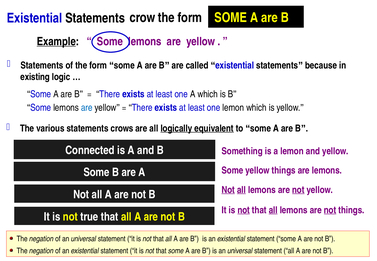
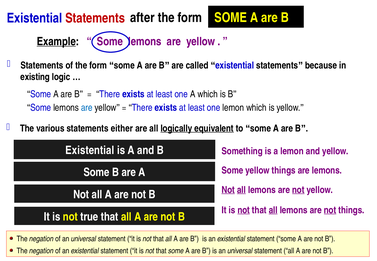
crow: crow -> after (142, 18)
Statements colour: black -> red (95, 18)
crows: crows -> either (122, 128)
Connected: Connected -> Existential (90, 150)
